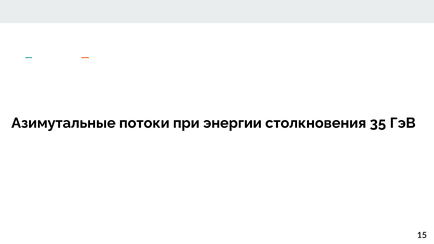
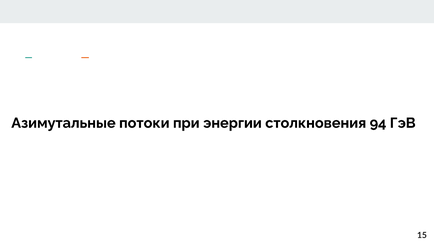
35: 35 -> 94 (378, 123)
